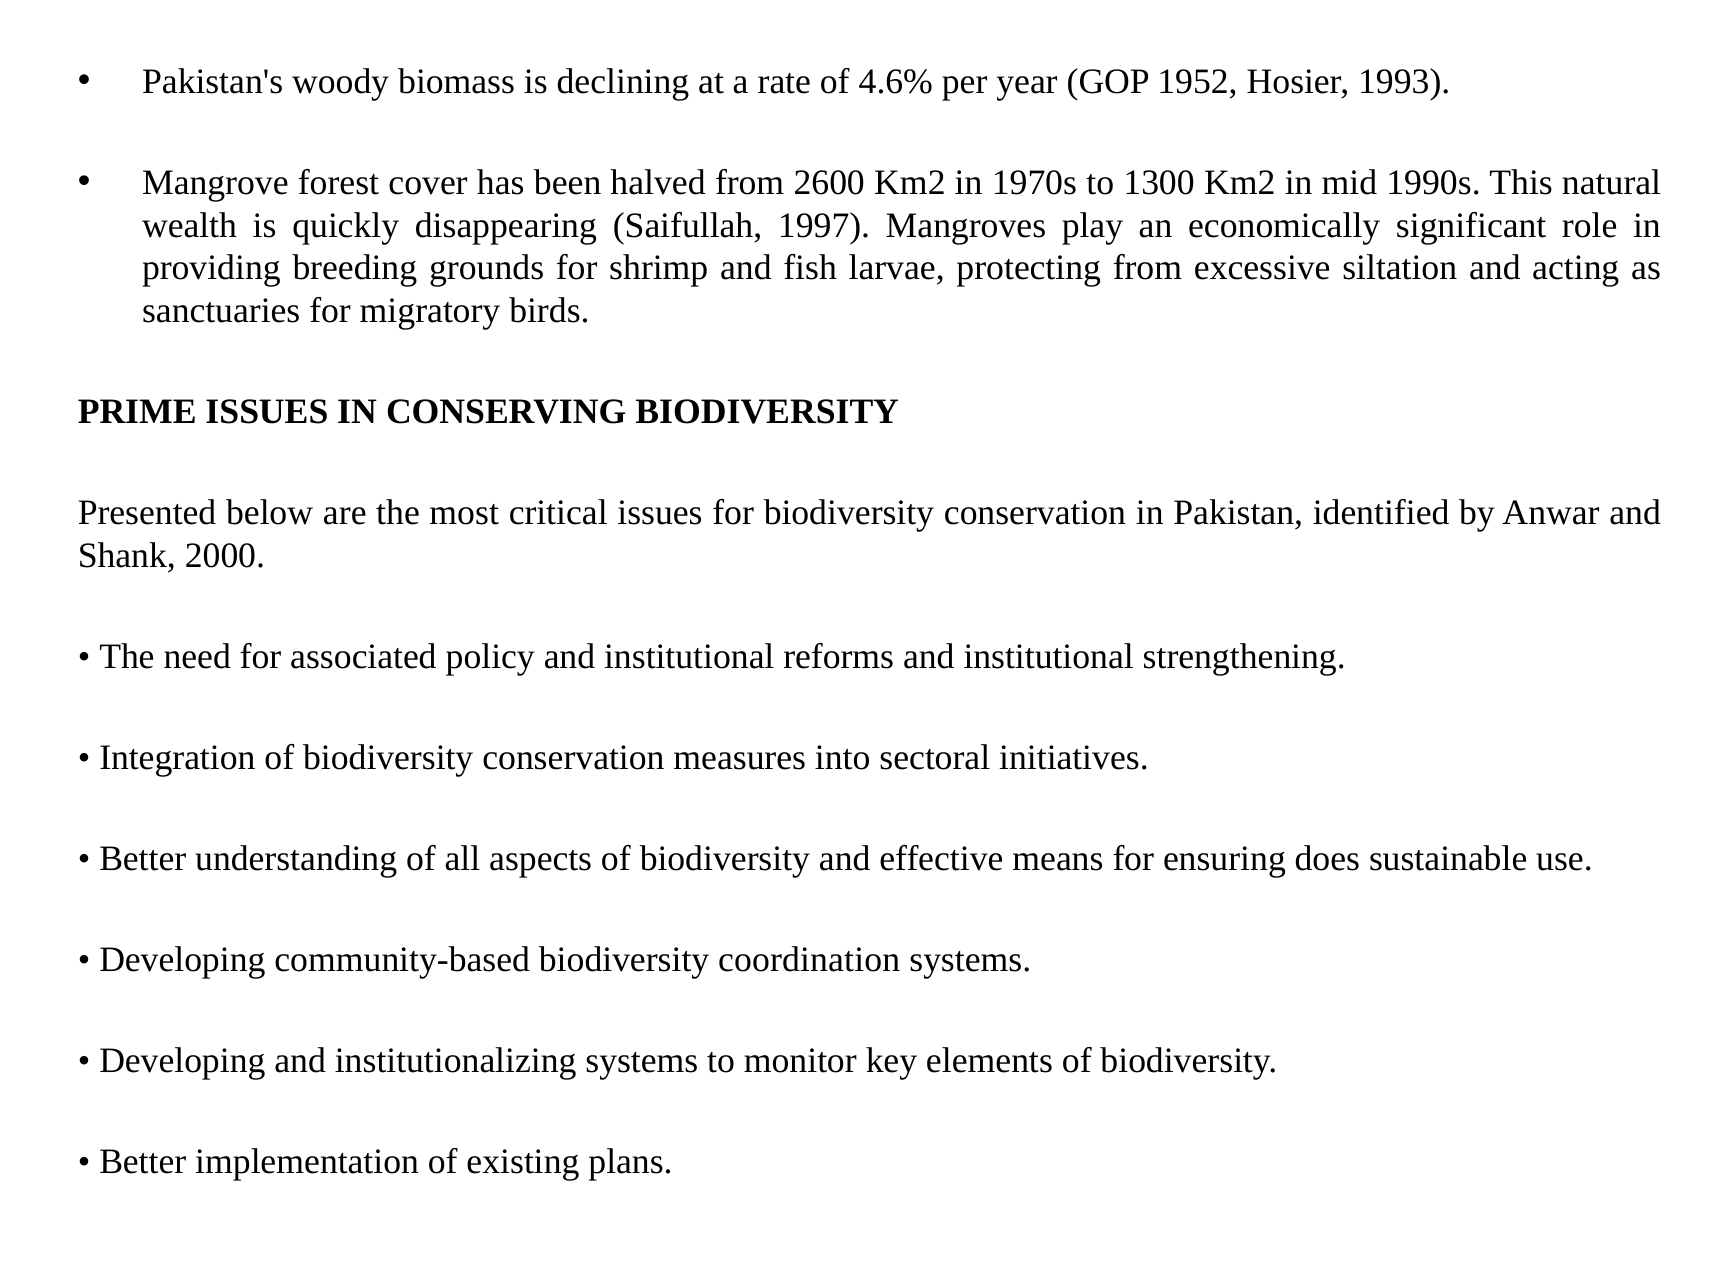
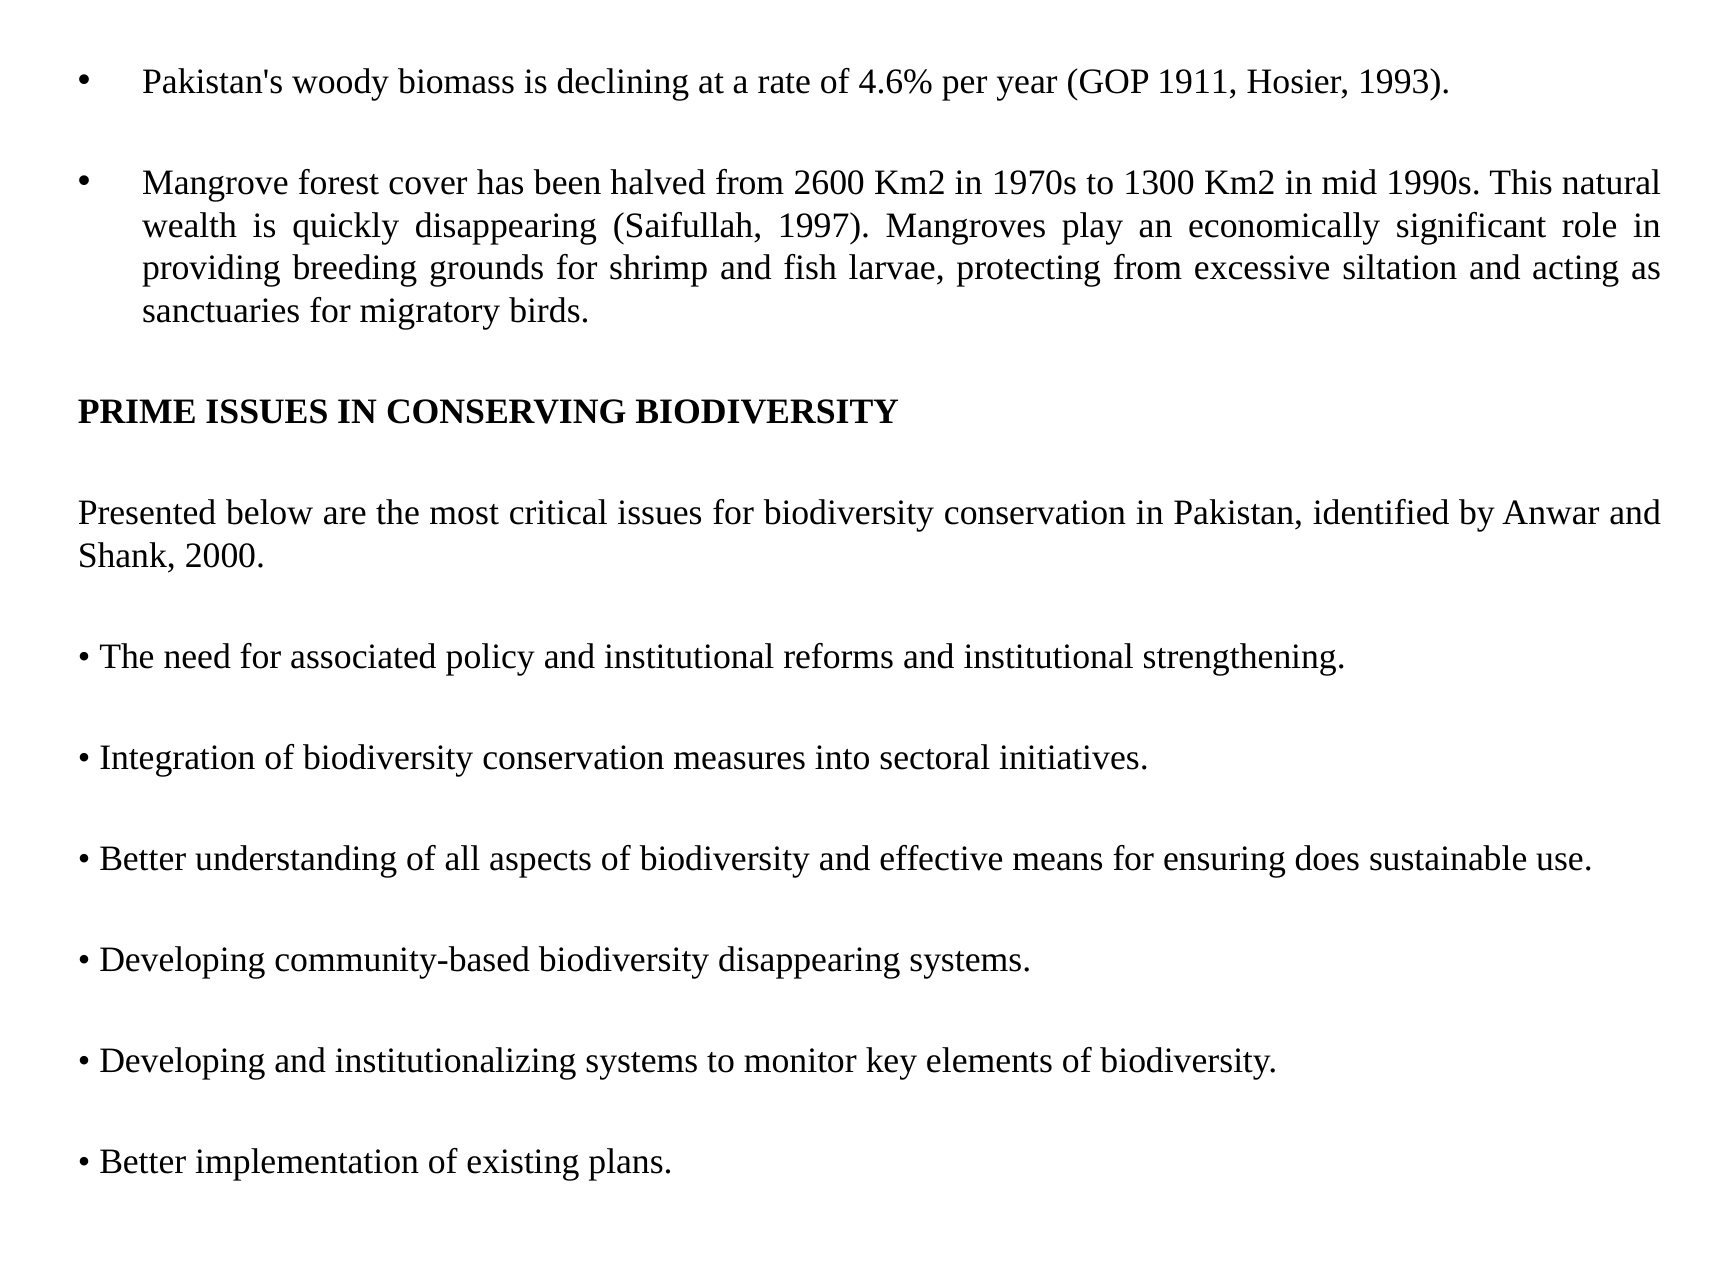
1952: 1952 -> 1911 (1197, 81)
biodiversity coordination: coordination -> disappearing (809, 959)
